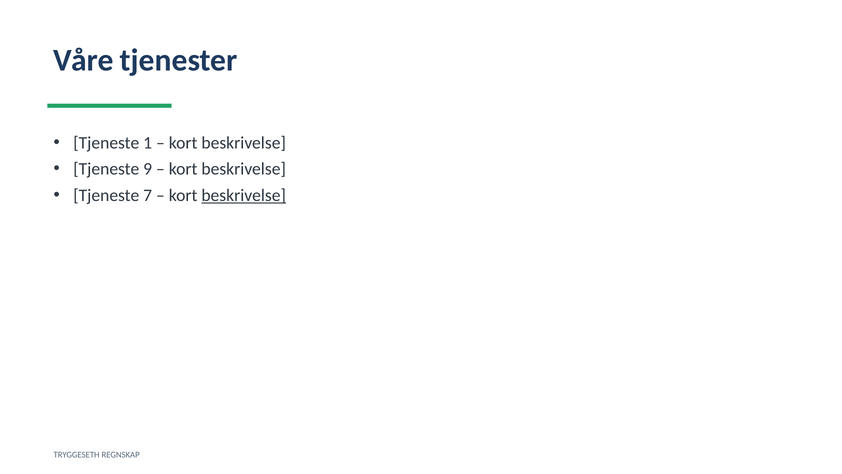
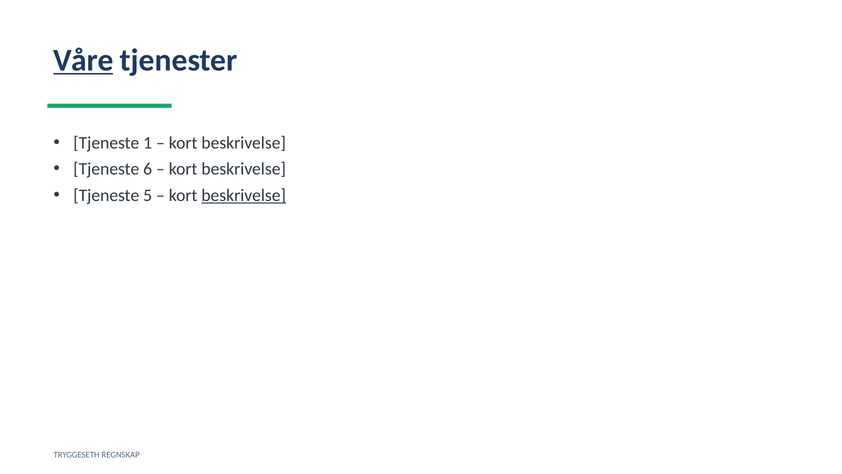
Våre underline: none -> present (83, 60)
9: 9 -> 6 (148, 169)
7: 7 -> 5 (148, 195)
